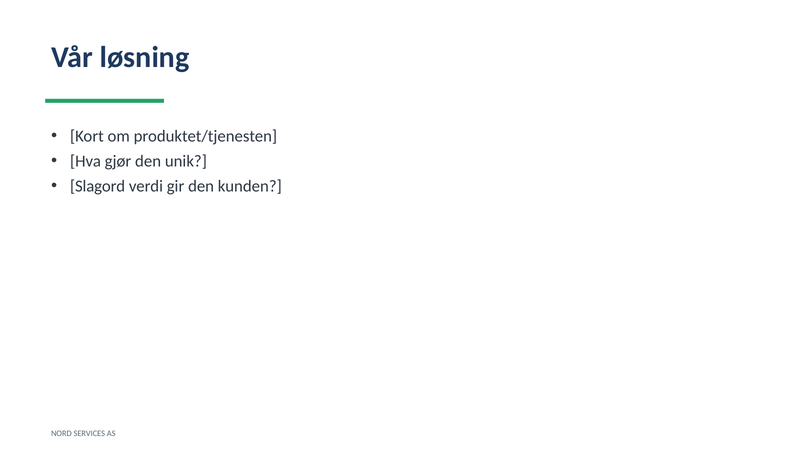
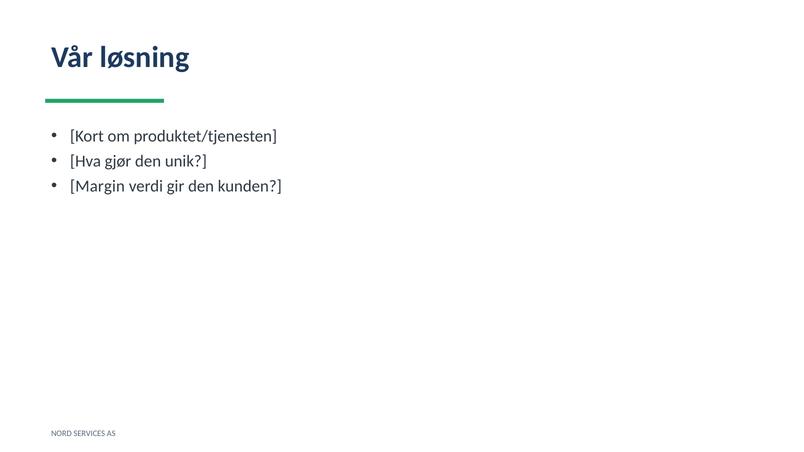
Slagord: Slagord -> Margin (97, 186)
